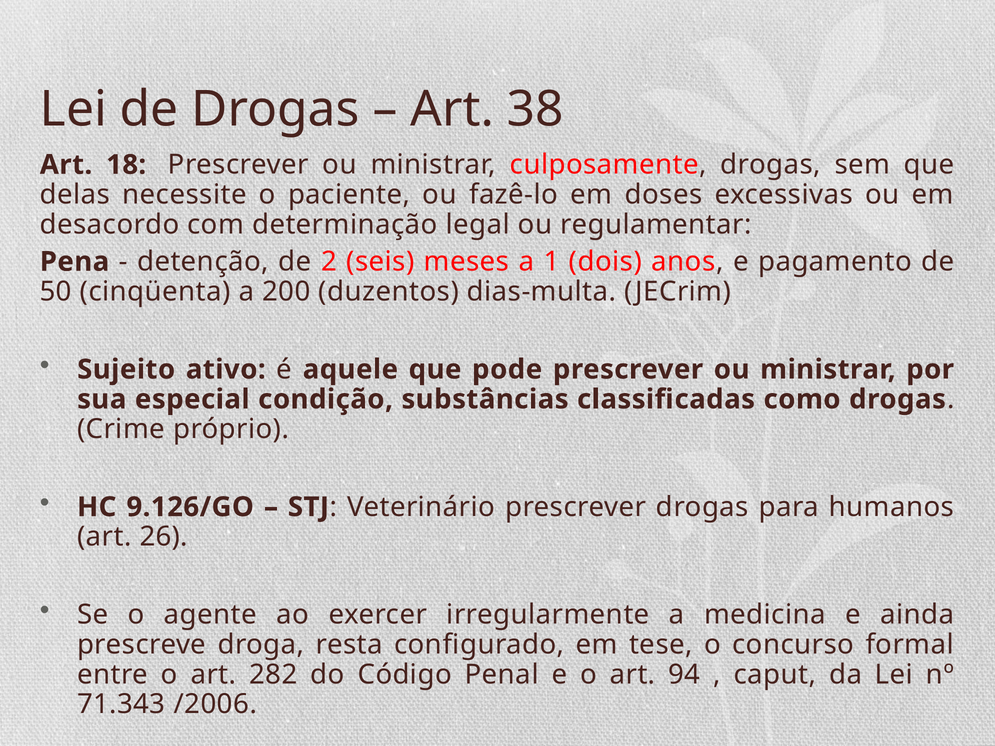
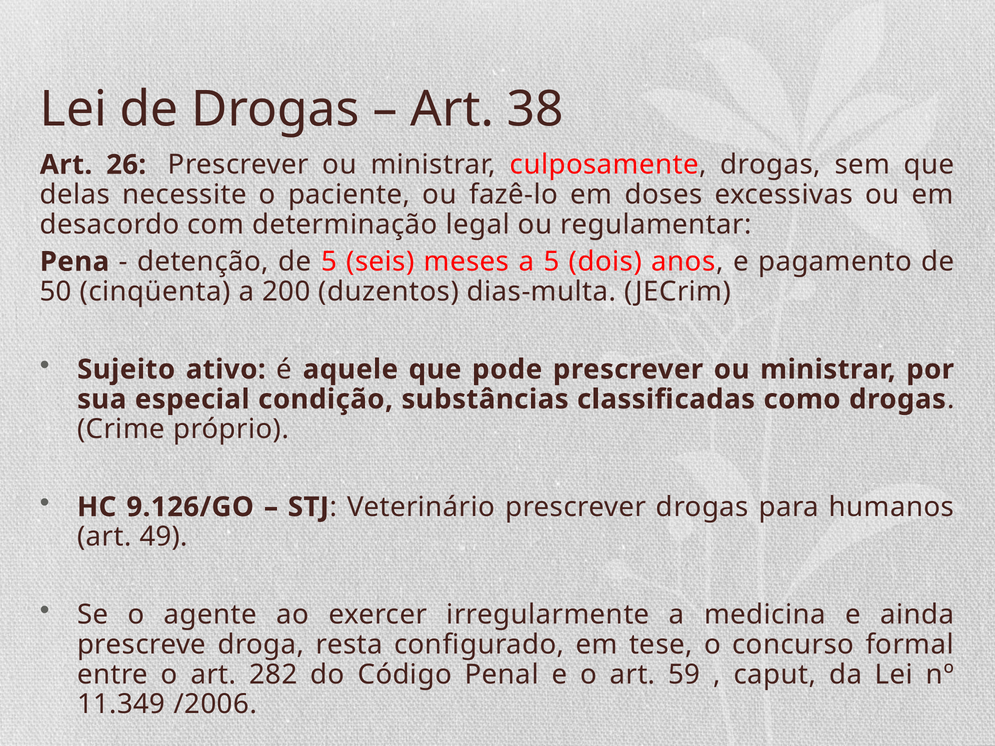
18: 18 -> 26 (126, 165)
de 2: 2 -> 5 (329, 262)
a 1: 1 -> 5 (552, 262)
26: 26 -> 49 (164, 537)
94: 94 -> 59 (684, 675)
71.343: 71.343 -> 11.349 (121, 704)
